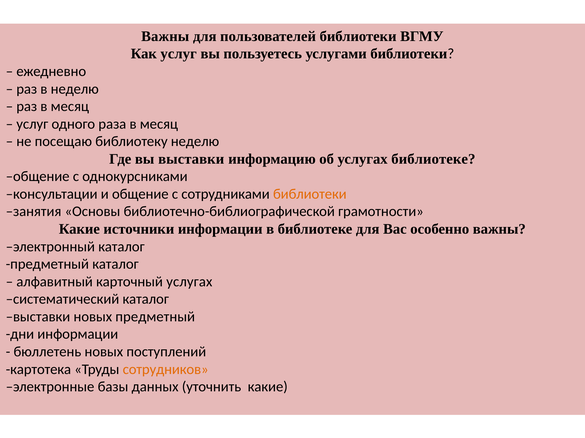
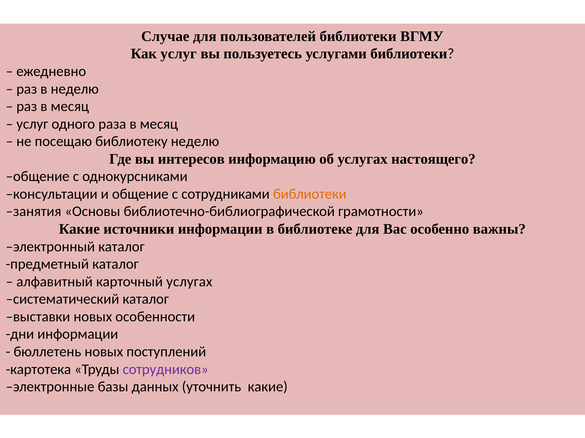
Важны: Важны -> Случае (165, 36)
вы выставки: выставки -> интересов (191, 159)
услугах библиотеке: библиотеке -> настоящего (433, 159)
новых предметный: предметный -> особенности (155, 317)
сотрудников colour: orange -> purple (166, 370)
